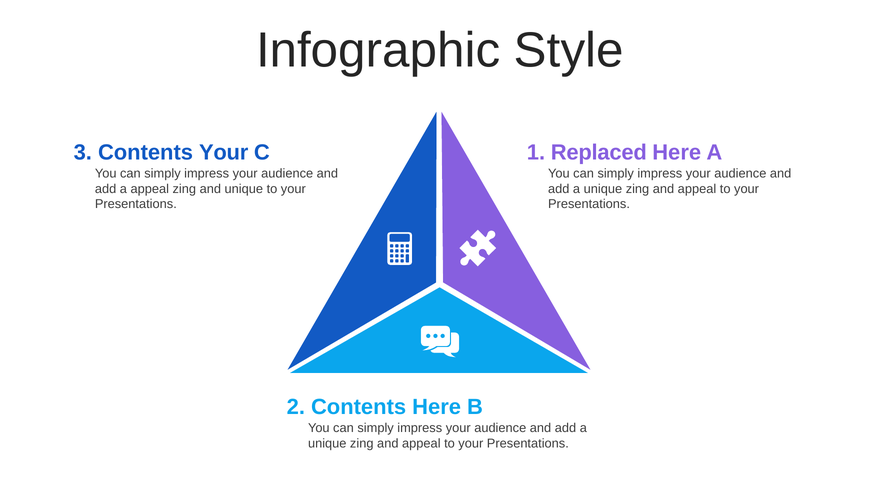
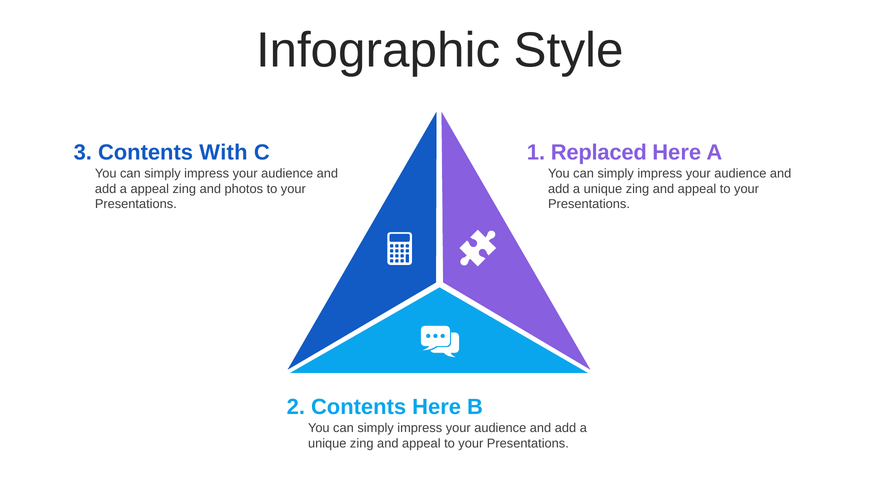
Contents Your: Your -> With (223, 152)
and unique: unique -> photos (244, 189)
